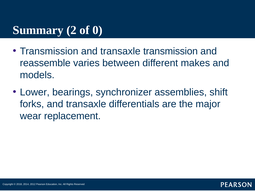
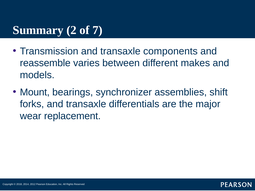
0: 0 -> 7 (98, 30)
transaxle transmission: transmission -> components (170, 51)
Lower: Lower -> Mount (35, 92)
